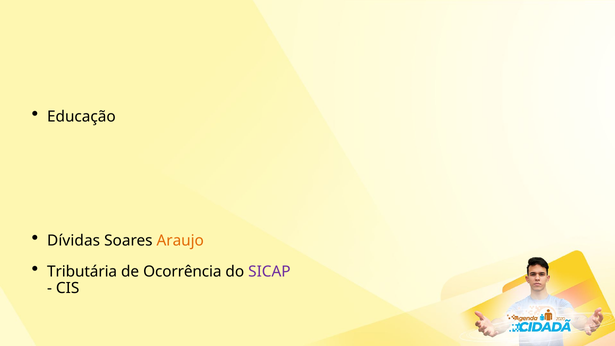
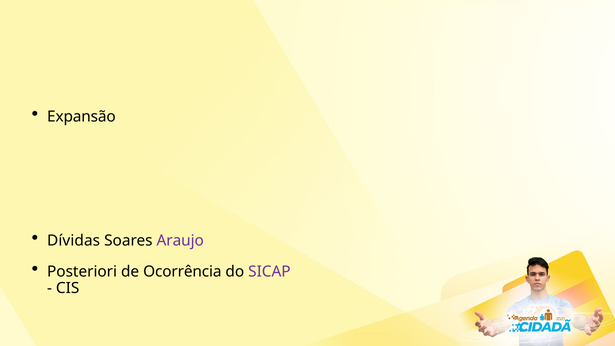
Educação: Educação -> Expansão (81, 117)
Araujo colour: orange -> purple (180, 241)
Tributária: Tributária -> Posteriori (82, 272)
